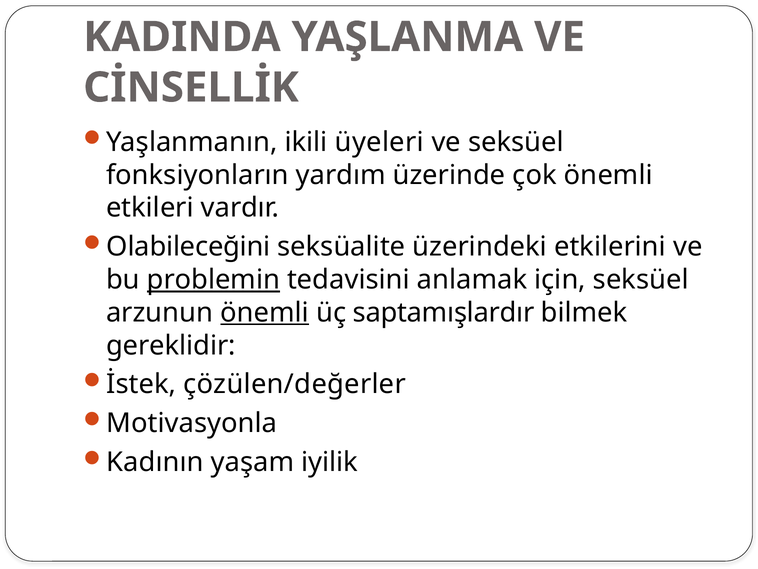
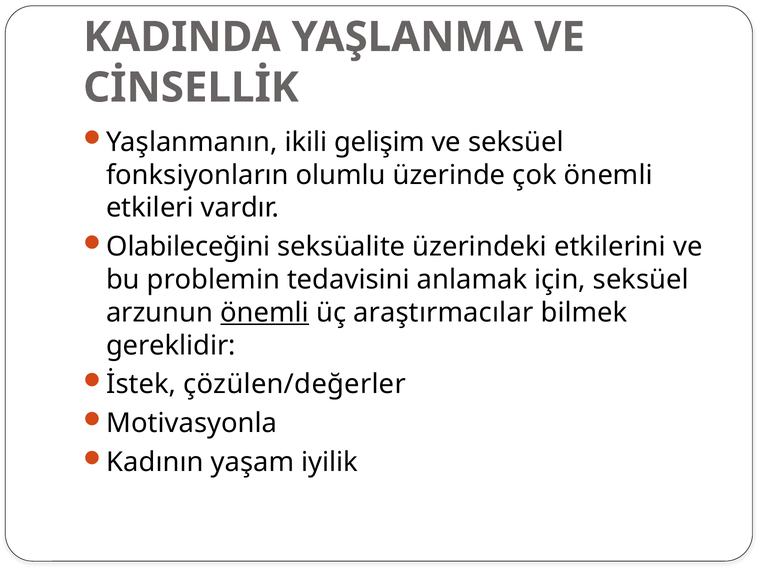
üyeleri: üyeleri -> gelişim (380, 142)
yardım: yardım -> olumlu (341, 175)
problemin underline: present -> none (213, 280)
saptamışlardır: saptamışlardır -> araştırmacılar (443, 312)
